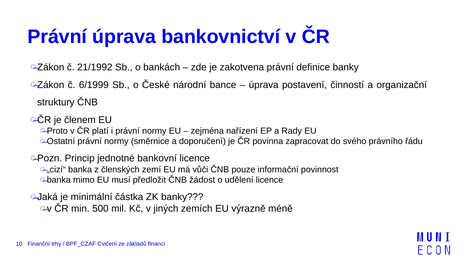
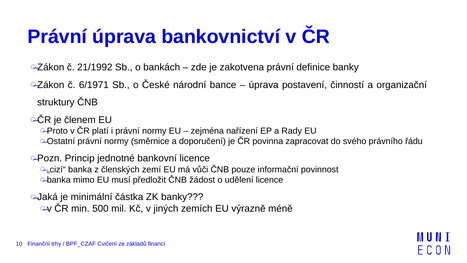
6/1999: 6/1999 -> 6/1971 (94, 85)
